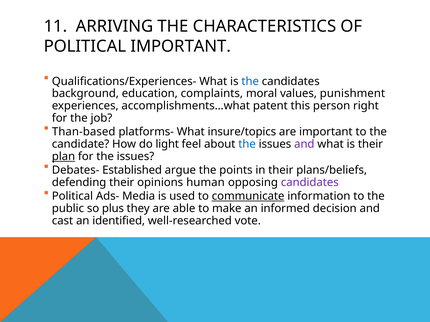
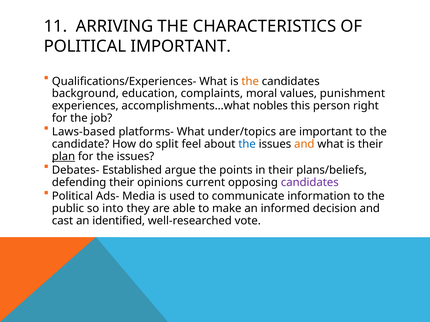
the colour: blue -> orange (250, 81)
patent: patent -> nobles (270, 106)
Than-based: Than-based -> Laws-based (84, 132)
insure/topics: insure/topics -> under/topics (242, 132)
light: light -> split (167, 144)
and colour: purple -> orange (304, 144)
human: human -> current (206, 183)
communicate underline: present -> none (248, 197)
plus: plus -> into (113, 209)
